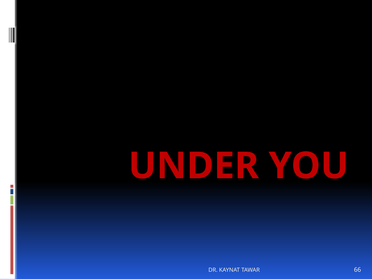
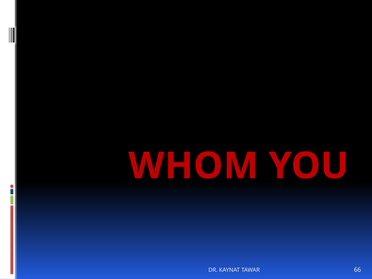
UNDER: UNDER -> WHOM (193, 166)
